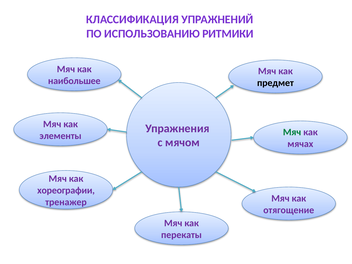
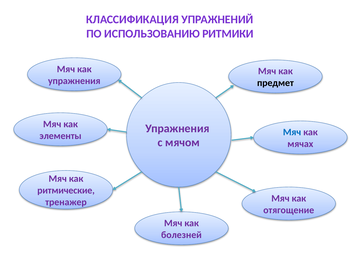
наибольшее: наибольшее -> упражнения (74, 81)
Мяч colour: green -> blue (292, 132)
хореографии: хореографии -> ритмические (66, 190)
перекаты: перекаты -> болезней (181, 235)
